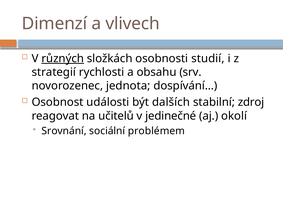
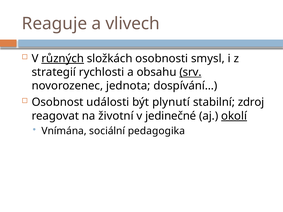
Dimenzí: Dimenzí -> Reaguje (54, 24)
studií: studií -> smysl (208, 59)
srv underline: none -> present (190, 72)
dalších: dalších -> plynutí (171, 102)
učitelů: učitelů -> životní (116, 116)
okolí underline: none -> present (234, 116)
Srovnání: Srovnání -> Vnímána (64, 131)
problémem: problémem -> pedagogika (156, 131)
